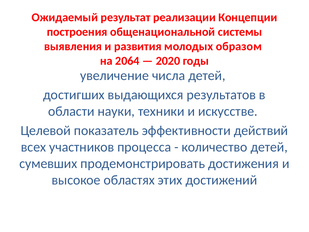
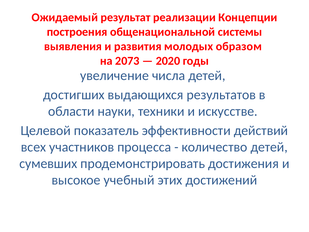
2064: 2064 -> 2073 (127, 61)
областях: областях -> учебный (129, 180)
